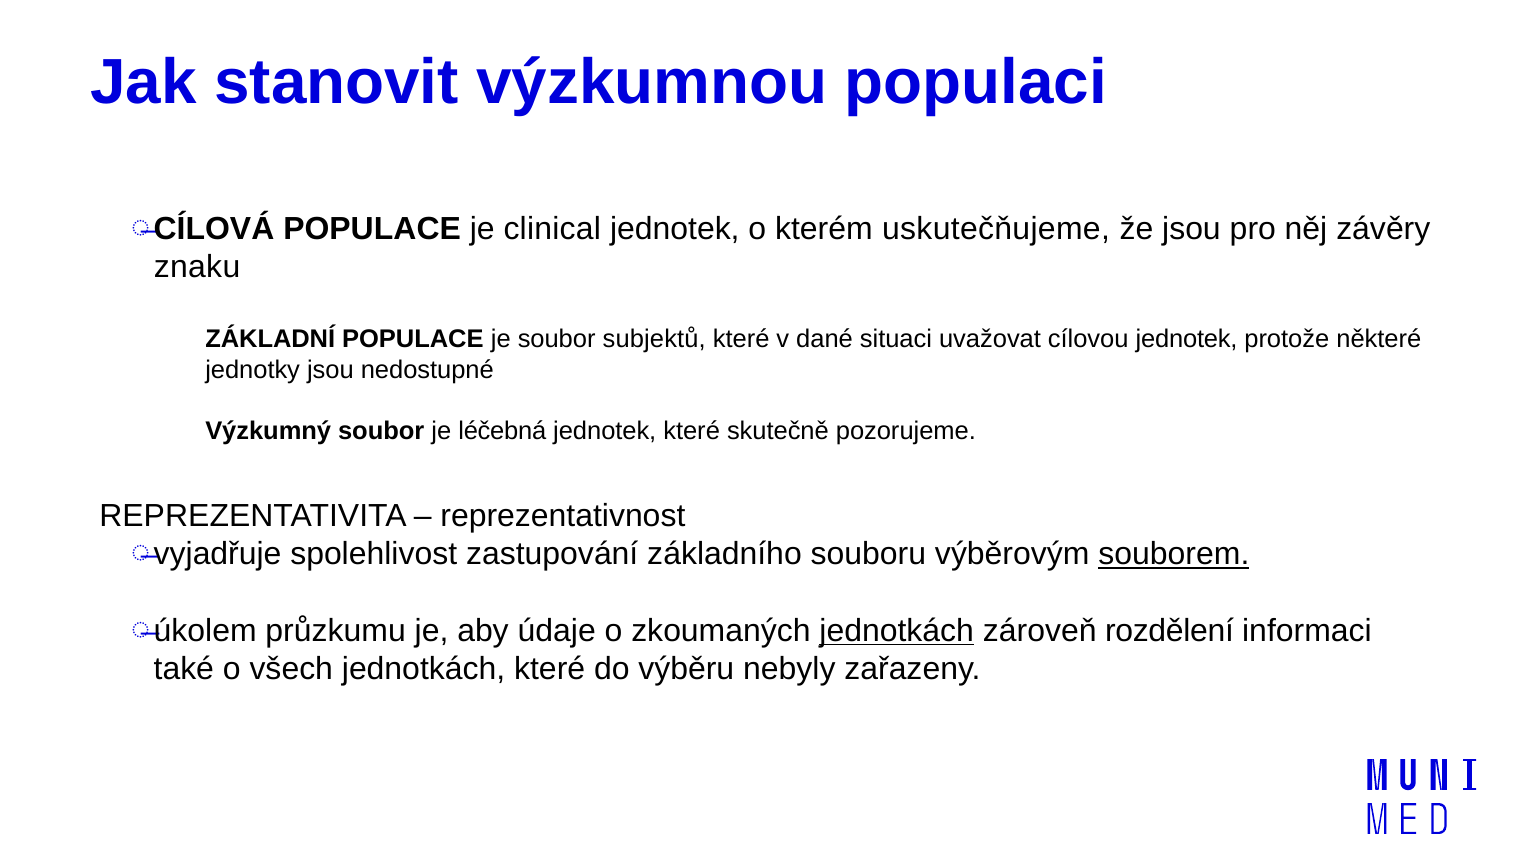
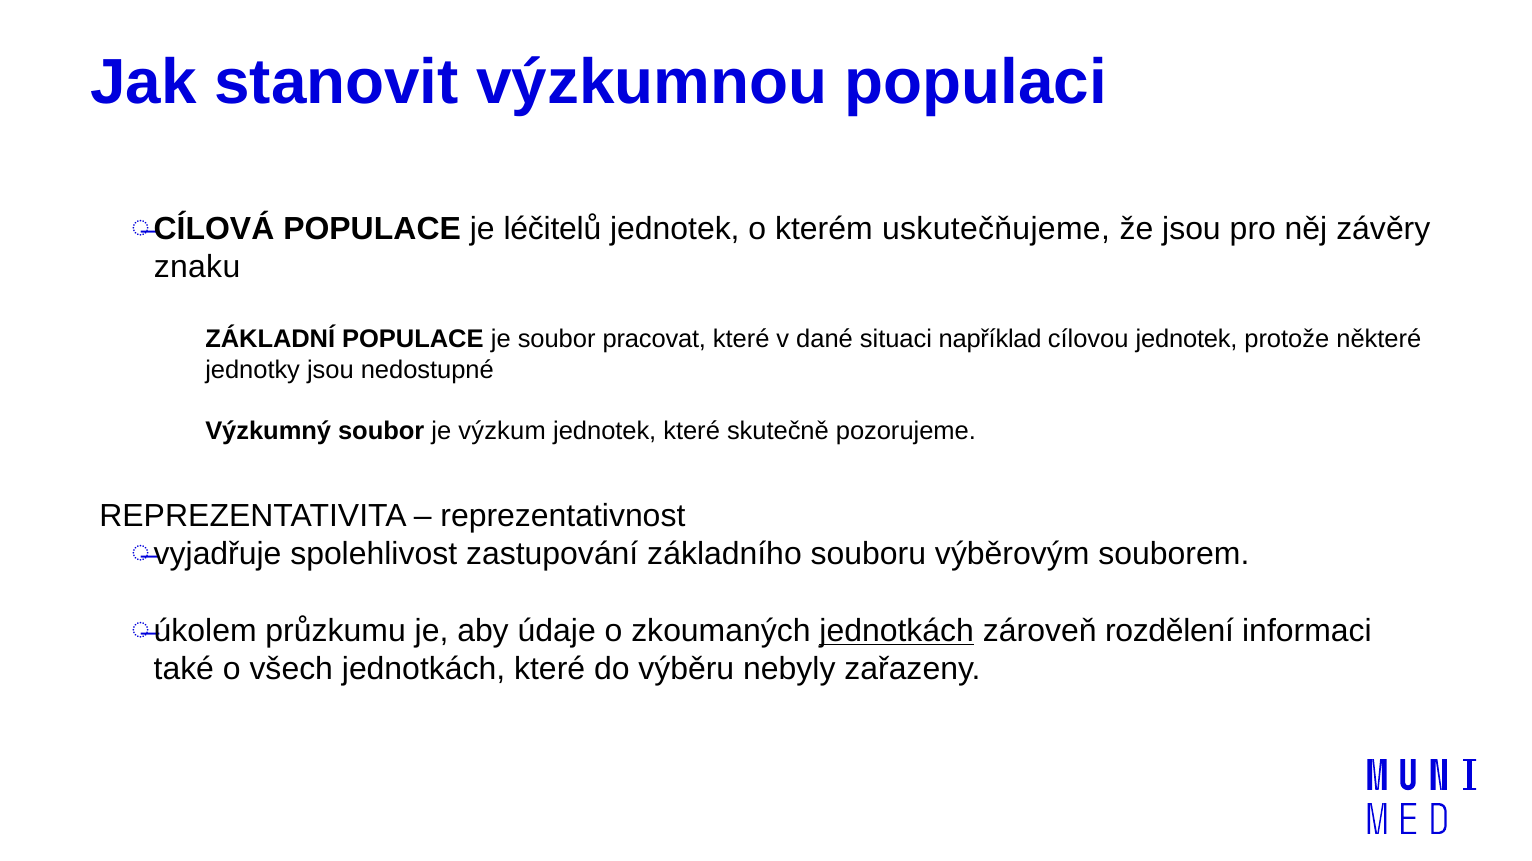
clinical: clinical -> léčitelů (552, 229)
subjektů: subjektů -> pracovat (654, 340)
uvažovat: uvažovat -> například (990, 340)
léčebná: léčebná -> výzkum (502, 432)
souborem underline: present -> none (1174, 555)
